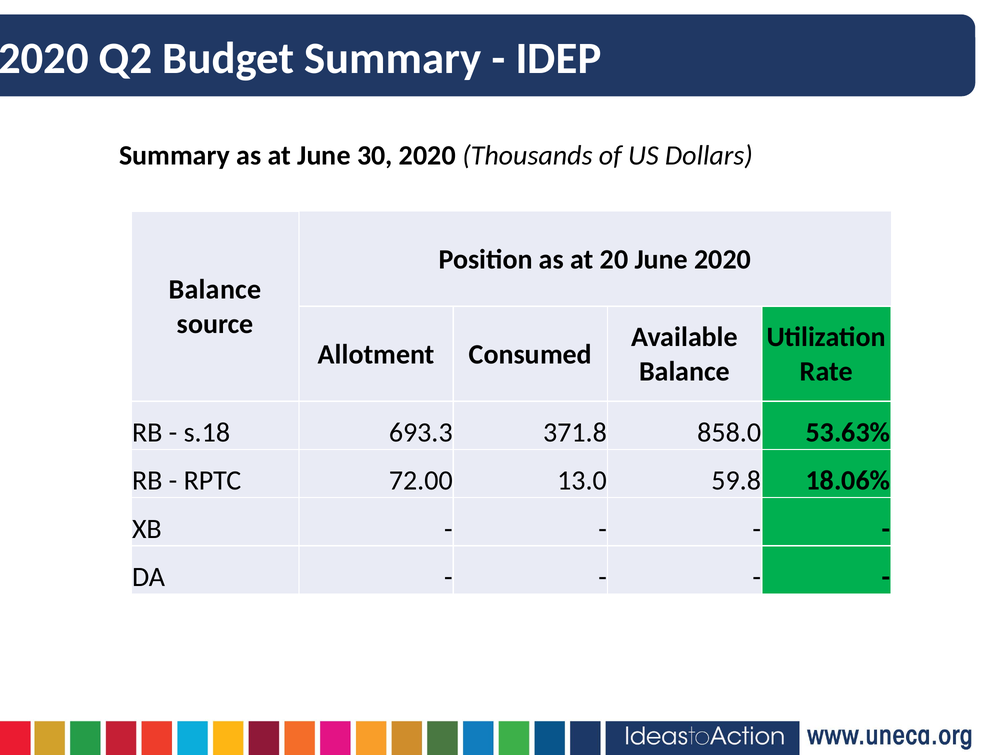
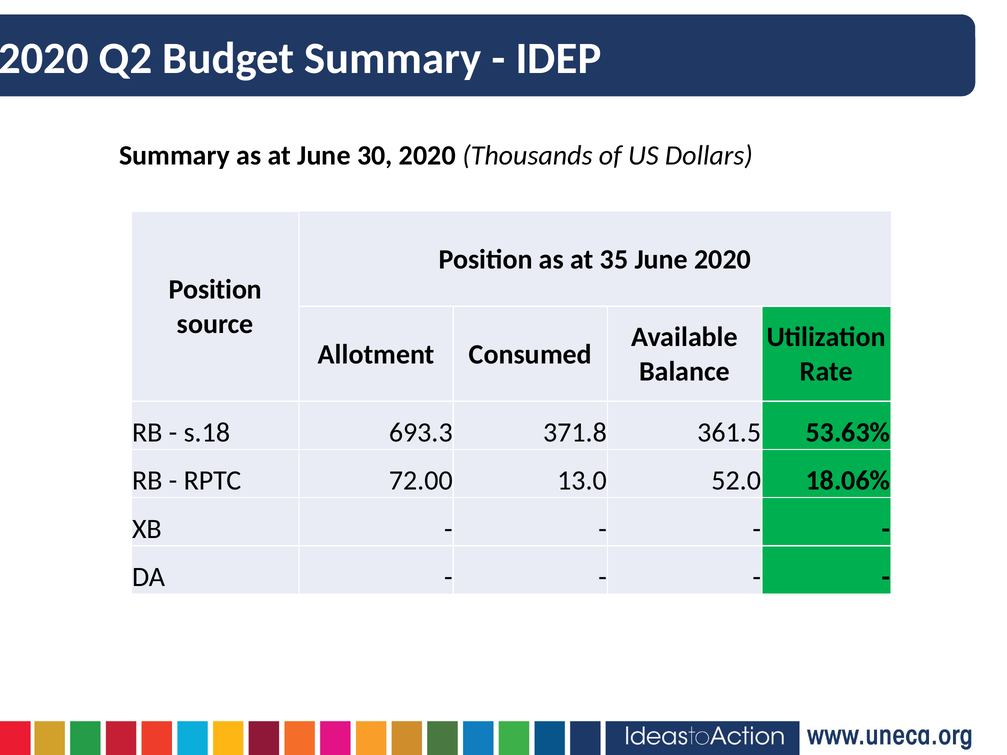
20: 20 -> 35 (614, 260)
Balance: Balance -> Position (215, 290)
858.0: 858.0 -> 361.5 (729, 433)
59.8: 59.8 -> 52.0 (736, 481)
